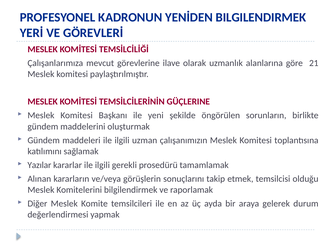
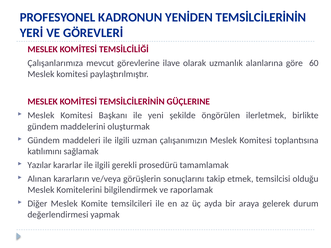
YENİDEN BILGILENDIRMEK: BILGILENDIRMEK -> TEMSİLCİLERİNİN (261, 18)
21: 21 -> 60 (314, 63)
sorunların: sorunların -> ilerletmek (266, 116)
